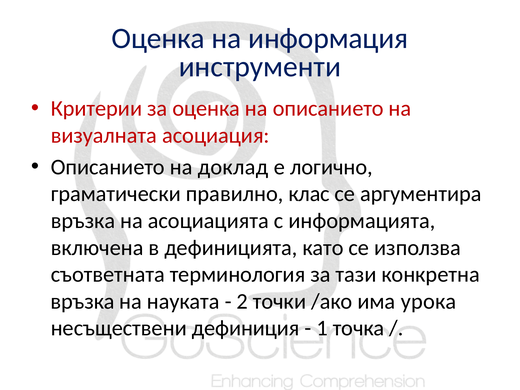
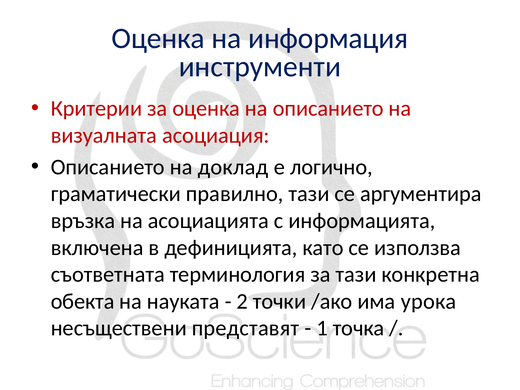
правилно клас: клас -> тази (309, 194)
връзка: връзка -> обекта (83, 301)
дефиниция: дефиниция -> представят (246, 328)
